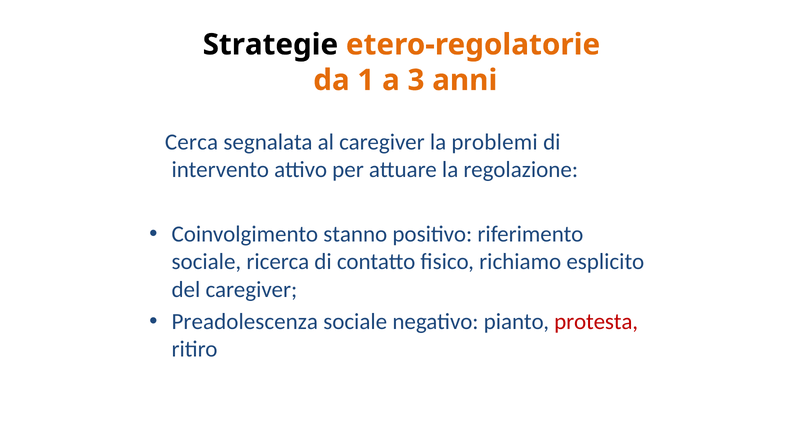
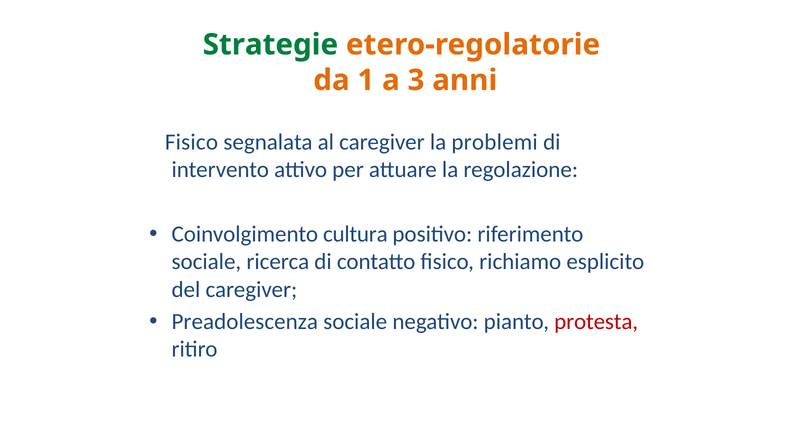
Strategie colour: black -> green (270, 45)
Cerca: Cerca -> Fisico (191, 142)
stanno: stanno -> cultura (355, 234)
